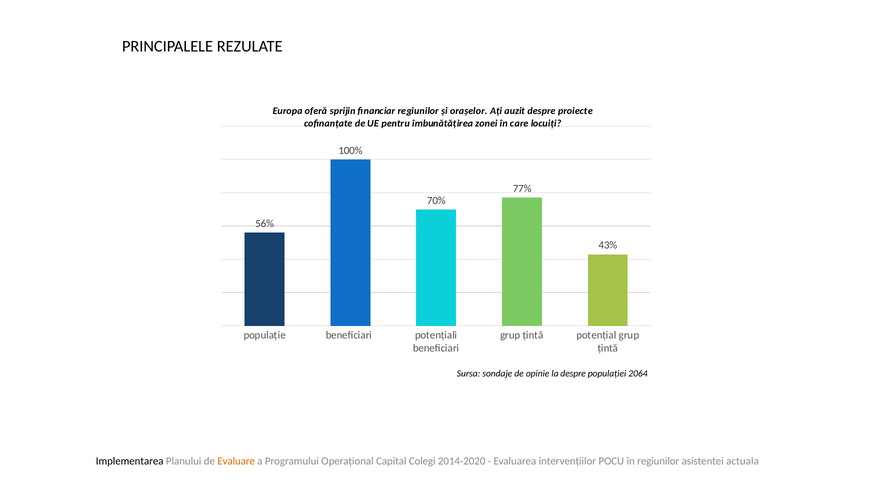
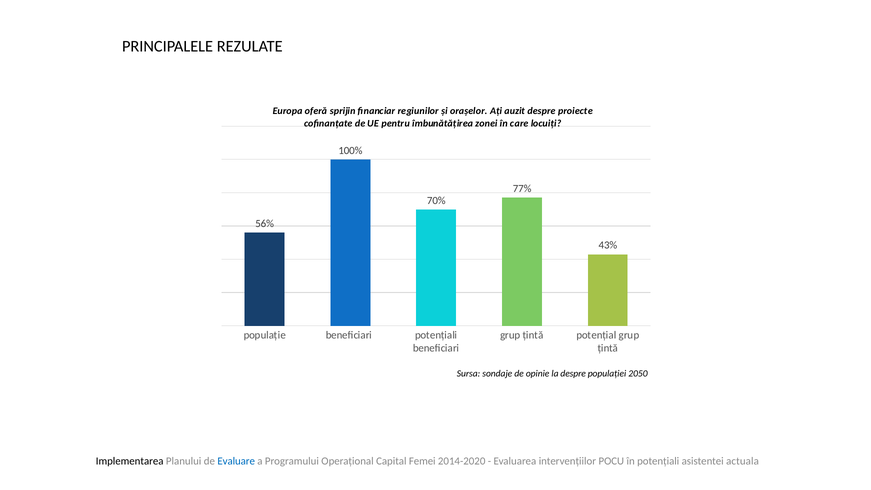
2064: 2064 -> 2050 (638, 374)
Evaluare colour: orange -> blue (236, 461)
Colegi: Colegi -> Femei (422, 461)
în regiunilor: regiunilor -> potențiali (658, 461)
